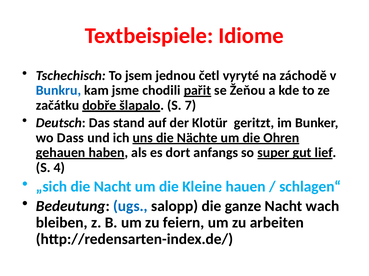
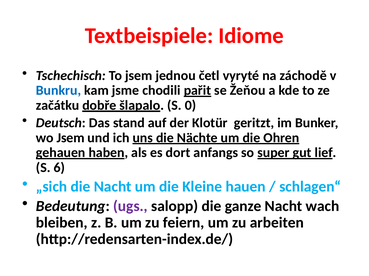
7: 7 -> 0 (190, 106)
wo Dass: Dass -> Jsem (71, 138)
4: 4 -> 6 (59, 168)
ugs colour: blue -> purple (130, 207)
